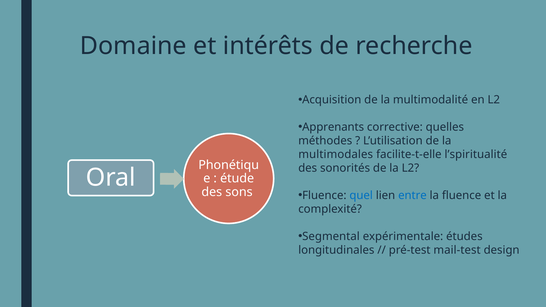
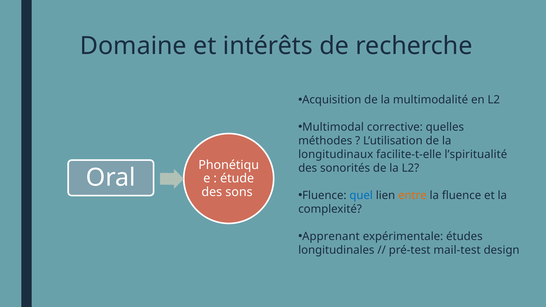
Apprenants: Apprenants -> Multimodal (333, 127)
multimodales: multimodales -> longitudinaux (336, 155)
entre colour: blue -> orange (412, 196)
Segmental: Segmental -> Apprenant (331, 236)
